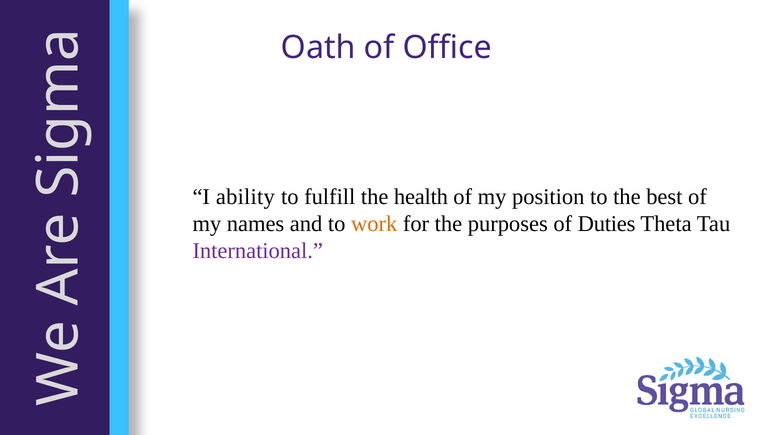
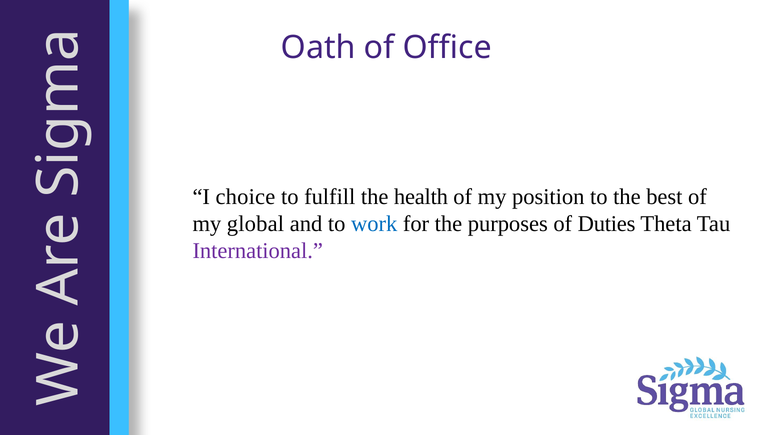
ability: ability -> choice (245, 197)
names: names -> global (255, 224)
work colour: orange -> blue (374, 224)
